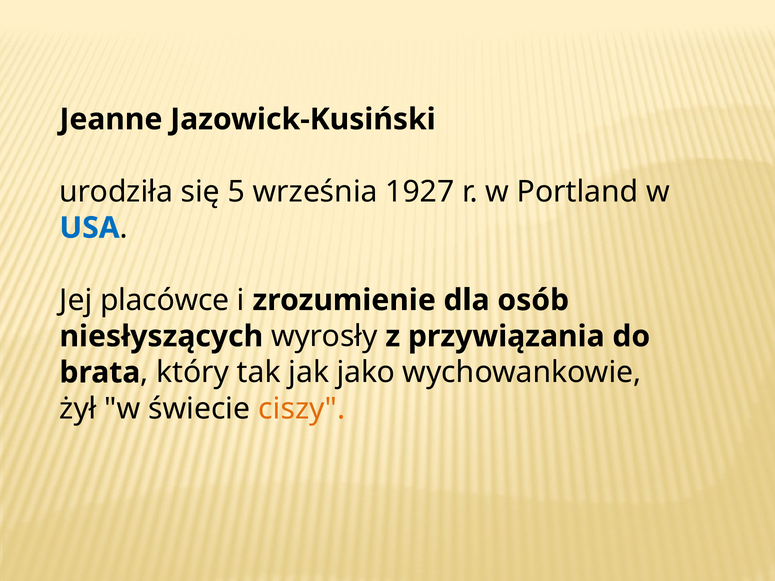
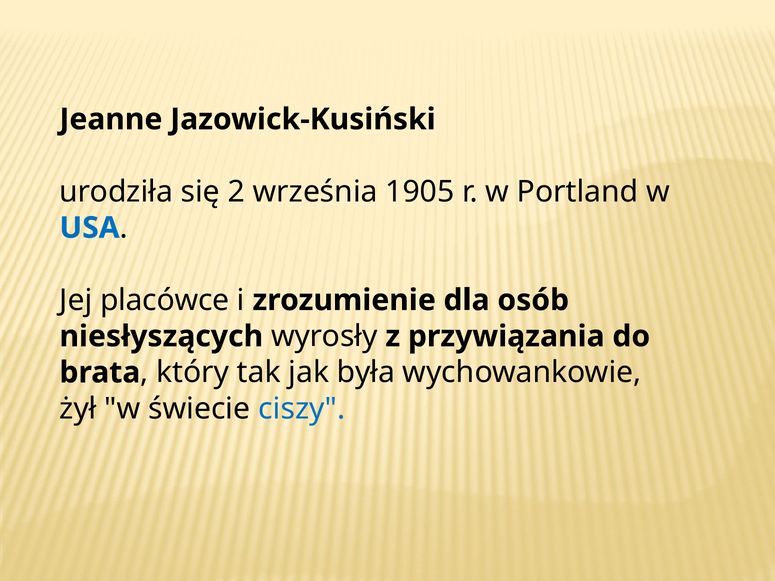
5: 5 -> 2 (236, 192)
1927: 1927 -> 1905 (420, 192)
jako: jako -> była (366, 373)
ciszy colour: orange -> blue (302, 409)
